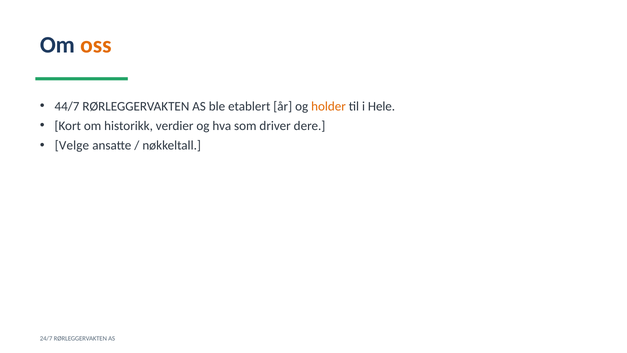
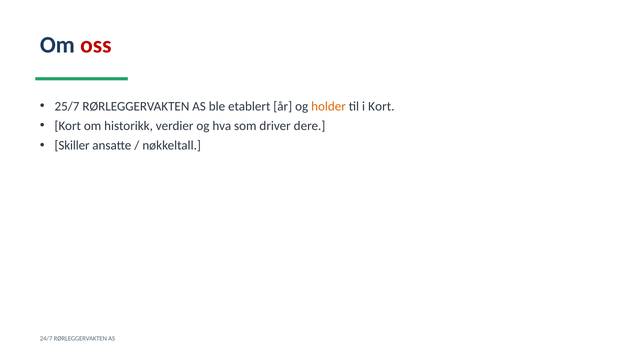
oss colour: orange -> red (96, 45)
44/7: 44/7 -> 25/7 (67, 106)
i Hele: Hele -> Kort (381, 106)
Velge: Velge -> Skiller (72, 145)
